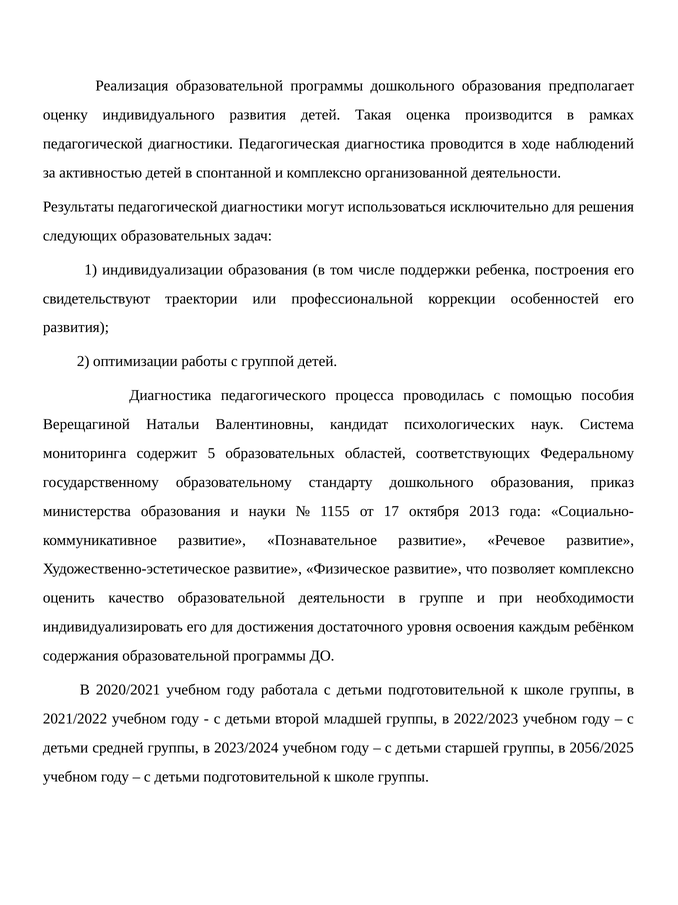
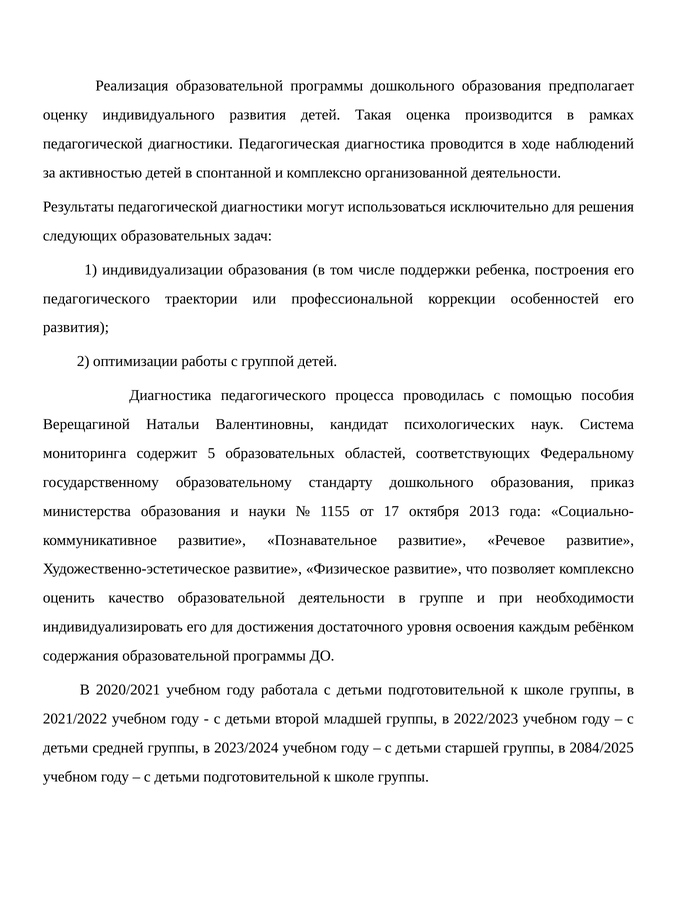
свидетельствуют: свидетельствуют -> педагогического (96, 298)
2056/2025: 2056/2025 -> 2084/2025 (602, 747)
